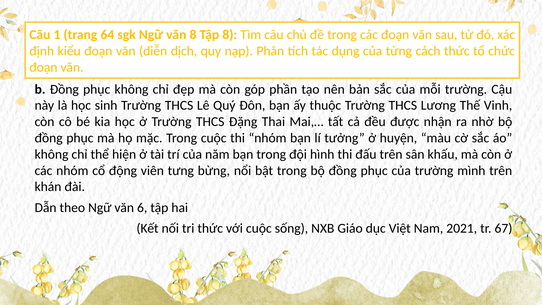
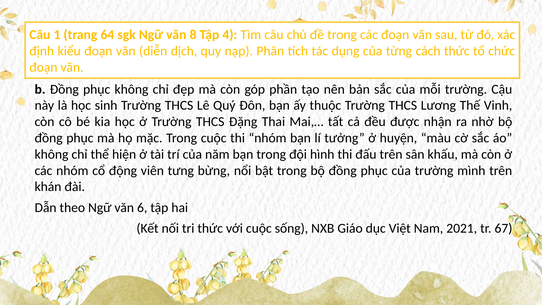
Tập 8: 8 -> 4 (230, 35)
